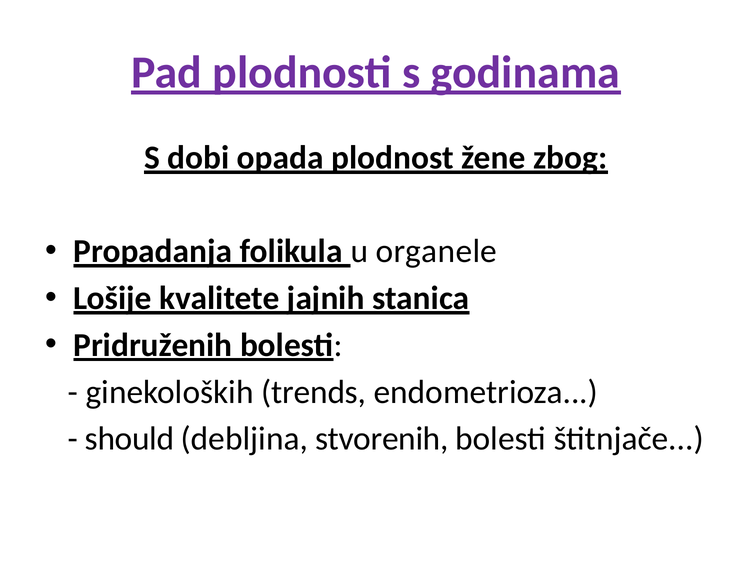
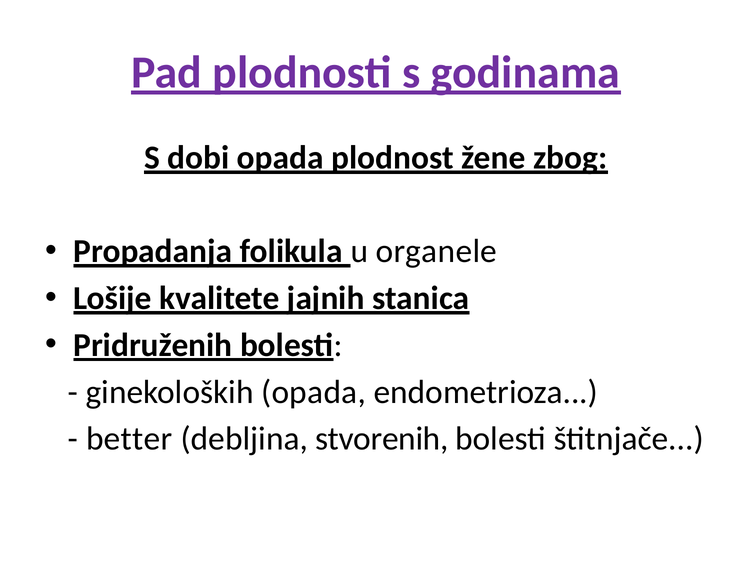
ginekoloških trends: trends -> opada (314, 392)
should: should -> better (129, 439)
